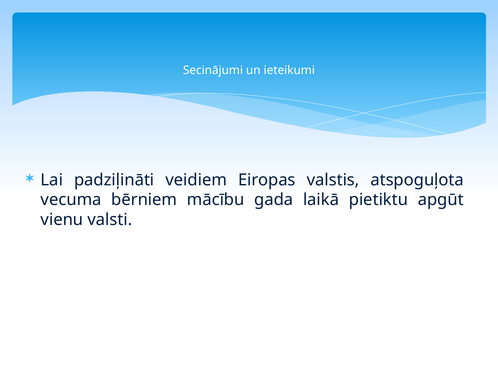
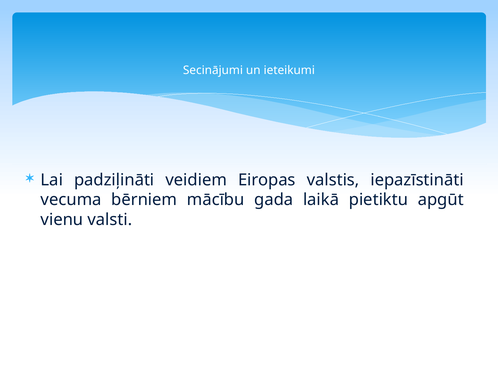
atspoguļota: atspoguļota -> iepazīstināti (417, 180)
